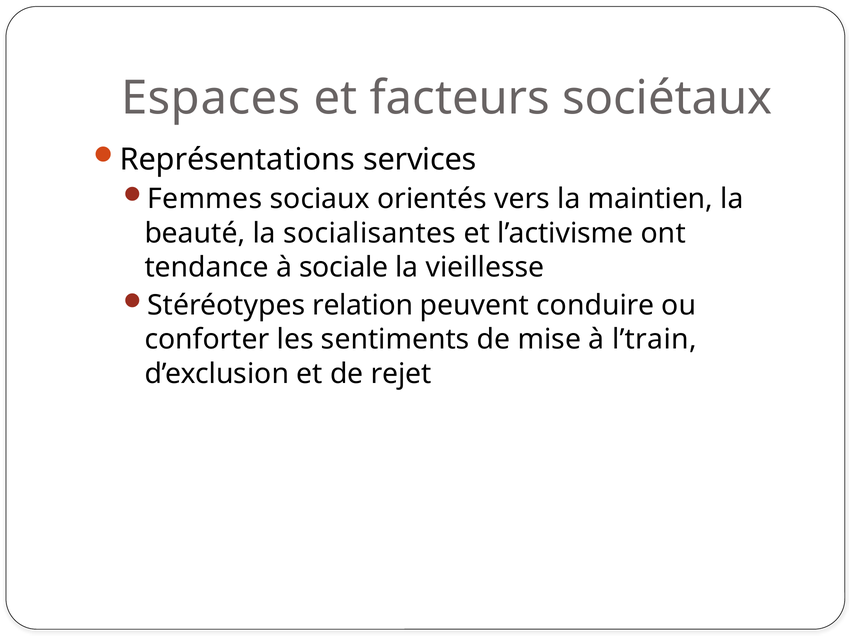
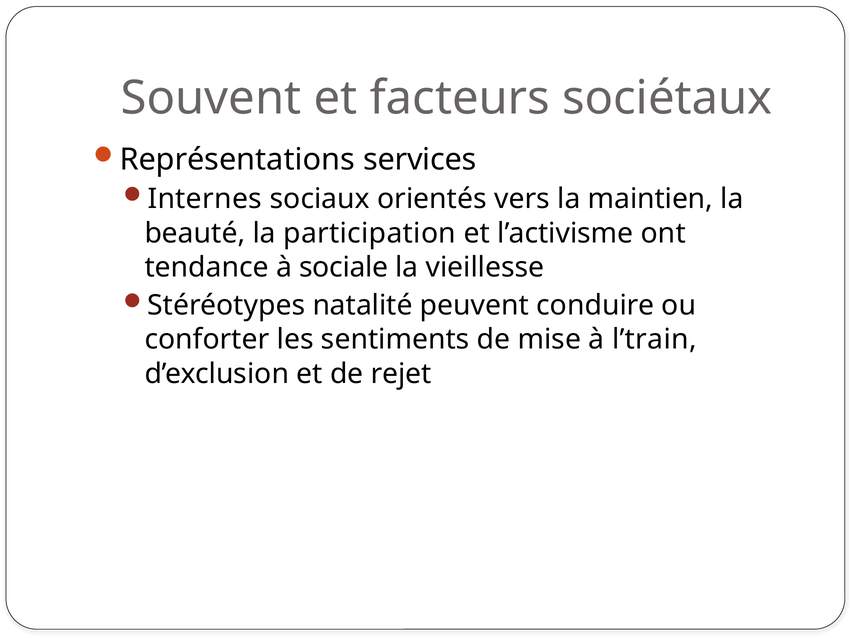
Espaces: Espaces -> Souvent (211, 98)
Femmes: Femmes -> Internes (205, 199)
socialisantes: socialisantes -> participation (370, 233)
relation: relation -> natalité (363, 306)
